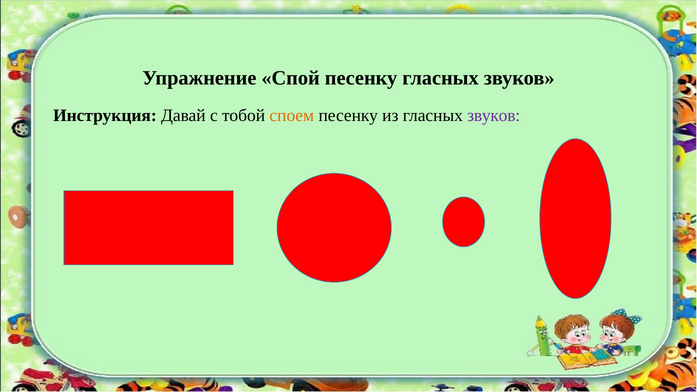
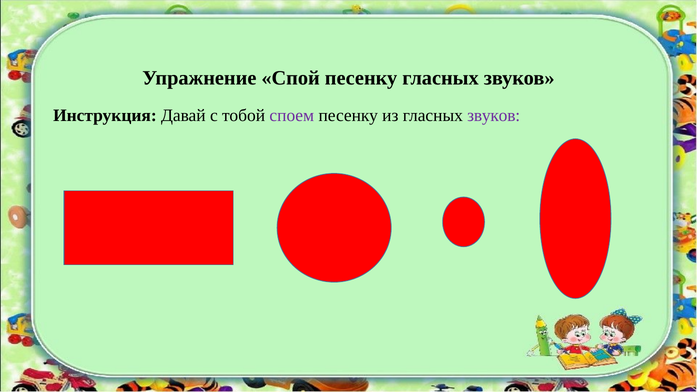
споем colour: orange -> purple (292, 115)
